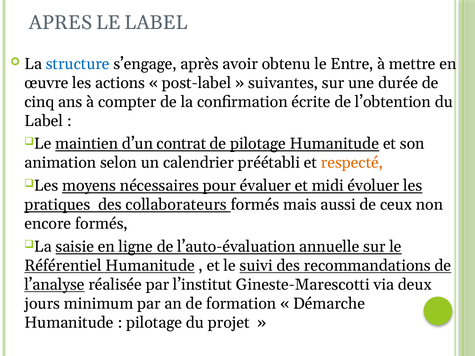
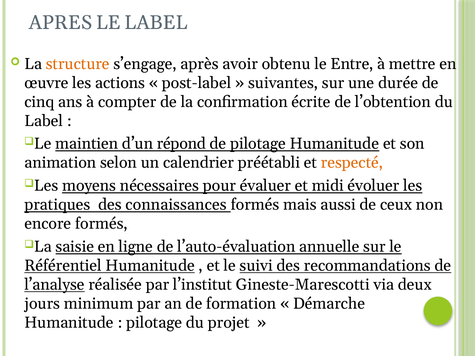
structure colour: blue -> orange (78, 64)
contrat: contrat -> répond (181, 144)
collaborateurs: collaborateurs -> connaissances (176, 205)
